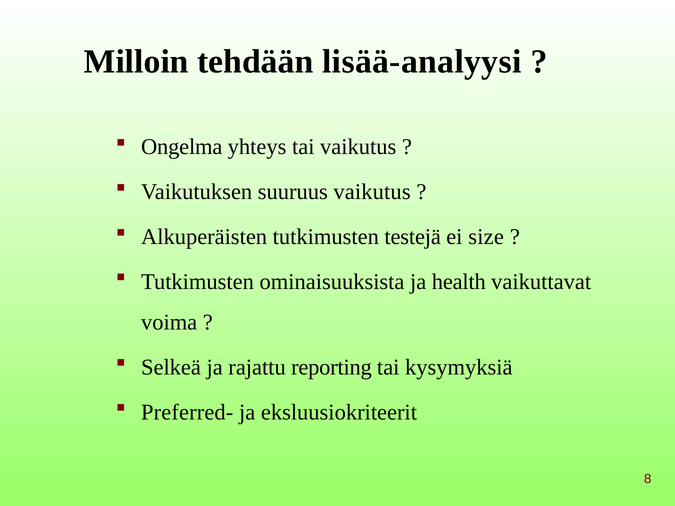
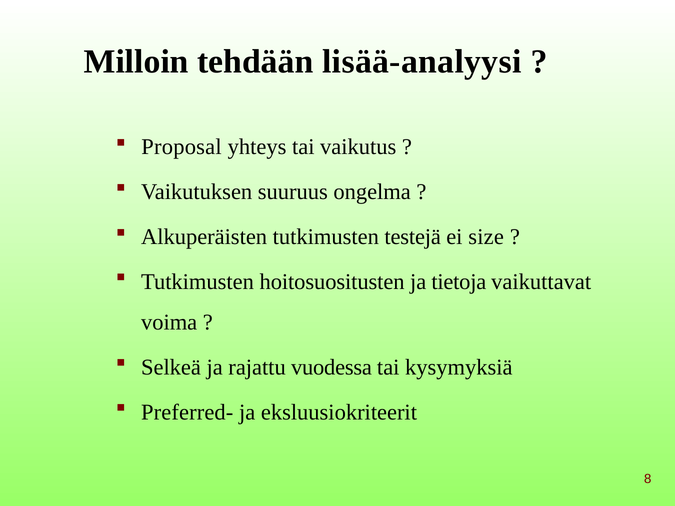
Ongelma: Ongelma -> Proposal (181, 147)
suuruus vaikutus: vaikutus -> ongelma (372, 192)
ominaisuuksista: ominaisuuksista -> hoitosuositusten (332, 282)
health: health -> tietoja (459, 282)
reporting: reporting -> vuodessa (331, 367)
